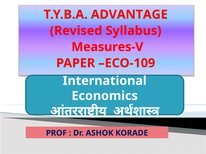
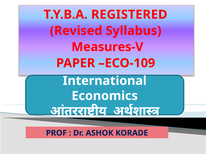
ADVANTAGE: ADVANTAGE -> REGISTERED (129, 15)
